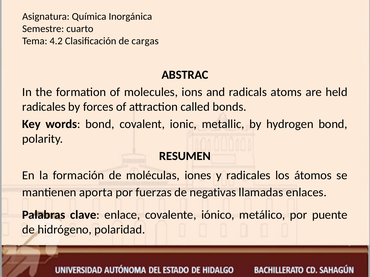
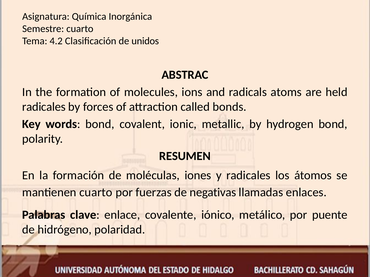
cargas: cargas -> unidos (145, 41)
mantienen aporta: aporta -> cuarto (96, 193)
